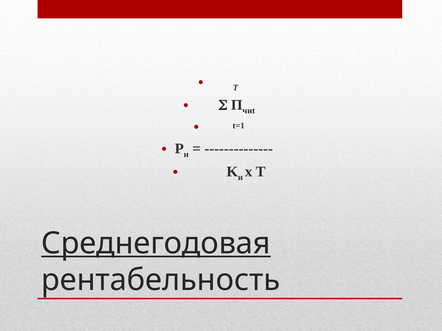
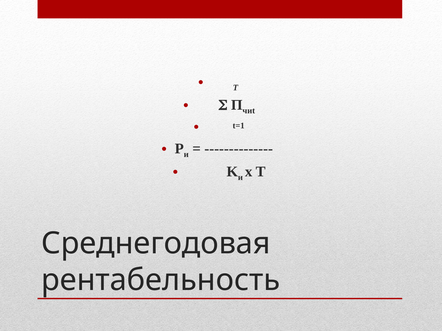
Среднегодовая underline: present -> none (156, 244)
